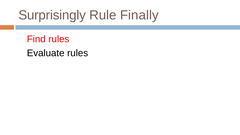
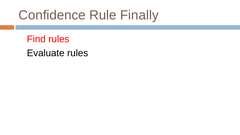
Surprisingly: Surprisingly -> Confidence (52, 15)
